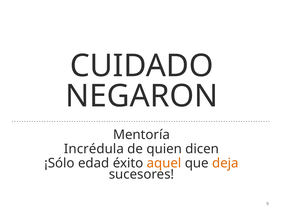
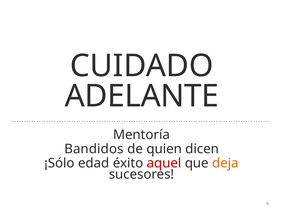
NEGARON: NEGARON -> ADELANTE (142, 96)
Incrédula: Incrédula -> Bandidos (94, 149)
aquel colour: orange -> red (164, 163)
